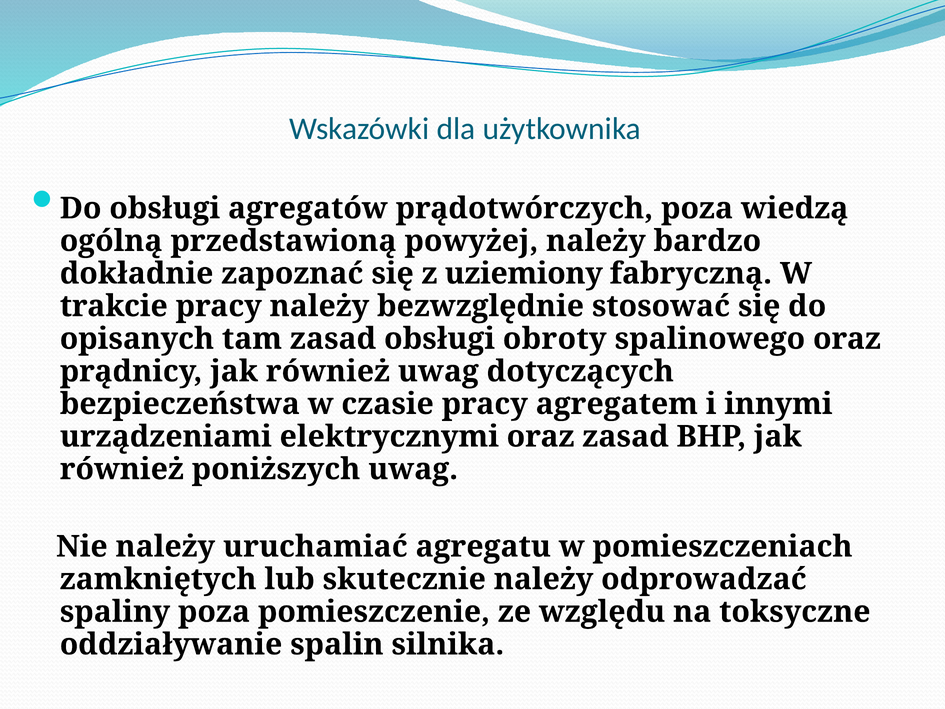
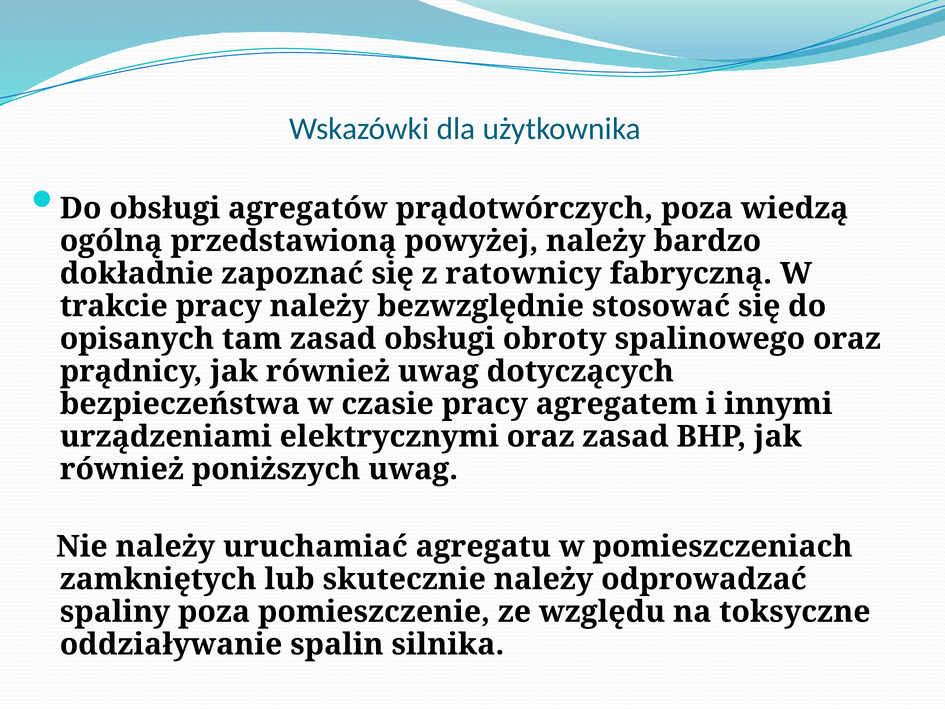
uziemiony: uziemiony -> ratownicy (523, 274)
